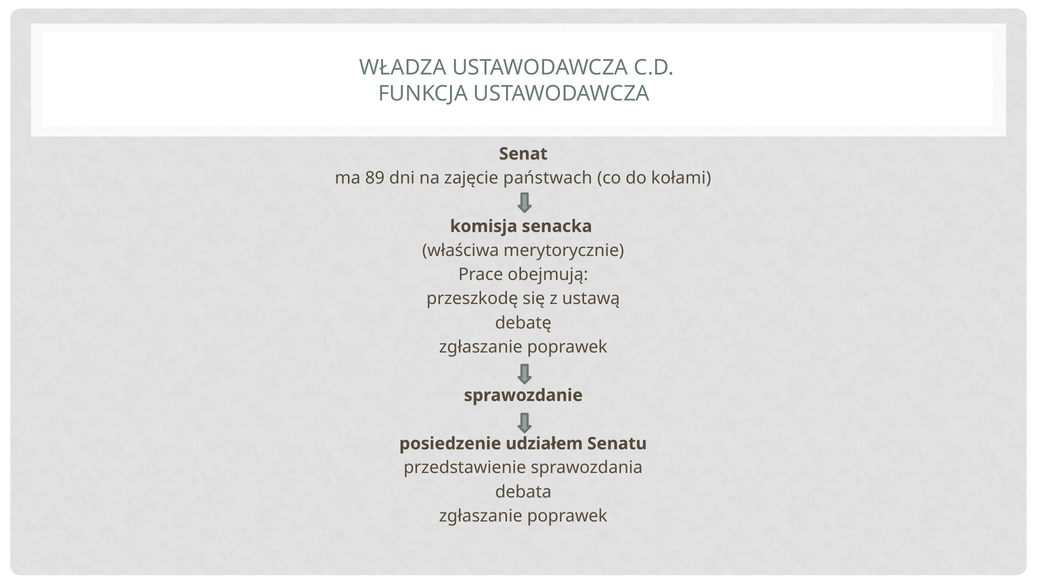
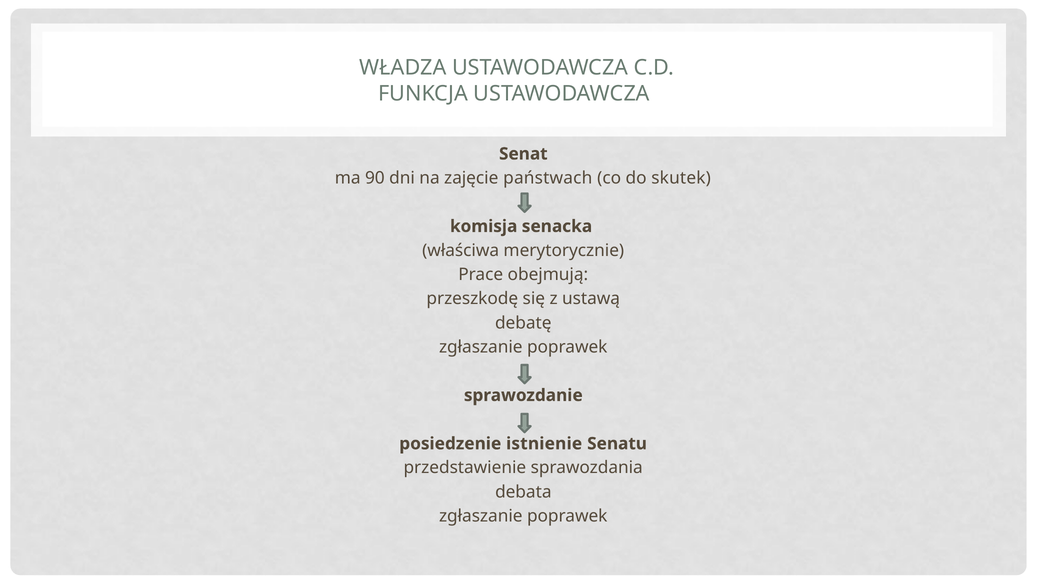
89: 89 -> 90 (375, 178)
kołami: kołami -> skutek (681, 178)
udziałem: udziałem -> istnienie (544, 444)
